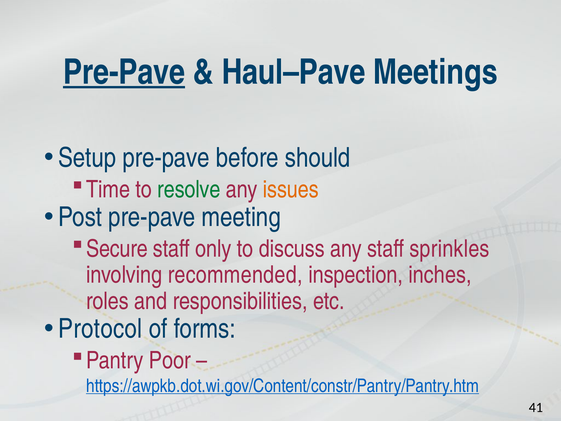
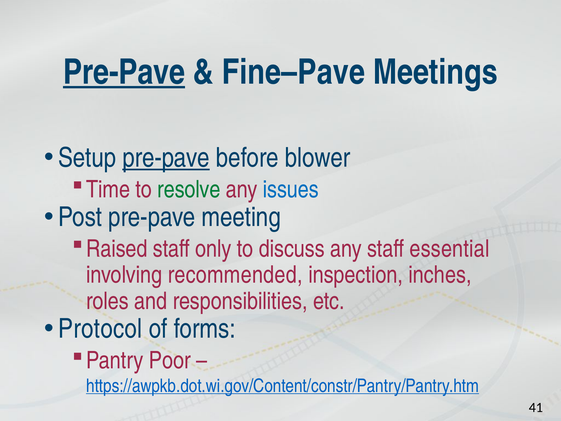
Haul–Pave: Haul–Pave -> Fine–Pave (293, 72)
pre-pave underline: none -> present (166, 158)
should: should -> blower (318, 158)
issues colour: orange -> blue (291, 189)
Secure: Secure -> Raised (117, 249)
sprinkles: sprinkles -> essential (450, 249)
